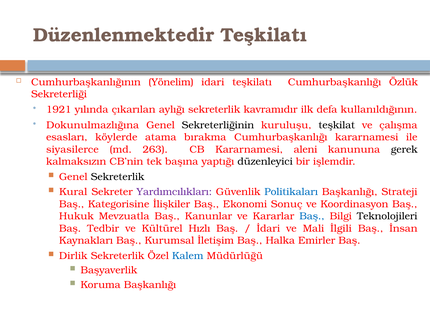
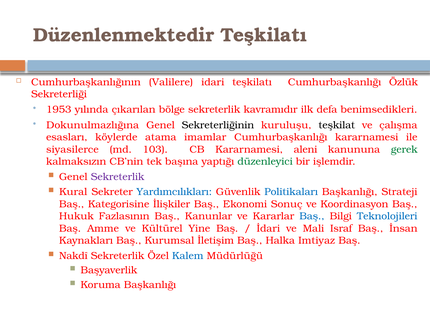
Yönelim: Yönelim -> Valilere (171, 82)
1921: 1921 -> 1953 (59, 110)
aylığı: aylığı -> bölge (172, 110)
kullanıldığının: kullanıldığının -> benimsedikleri (379, 110)
bırakma: bırakma -> imamlar (205, 137)
263: 263 -> 103 (155, 150)
gerek colour: black -> green (404, 150)
düzenleyici colour: black -> green (265, 162)
Sekreterlik colour: black -> purple (118, 177)
Yardımcılıkları colour: purple -> blue (174, 192)
Mevzuatla: Mevzuatla -> Fazlasının (124, 217)
Teknolojileri colour: black -> blue (387, 217)
Tedbir: Tedbir -> Amme (103, 229)
Hızlı: Hızlı -> Yine (199, 229)
İlgili: İlgili -> Israf (341, 229)
Emirler: Emirler -> Imtiyaz (317, 241)
Dirlik: Dirlik -> Nakdî (73, 256)
